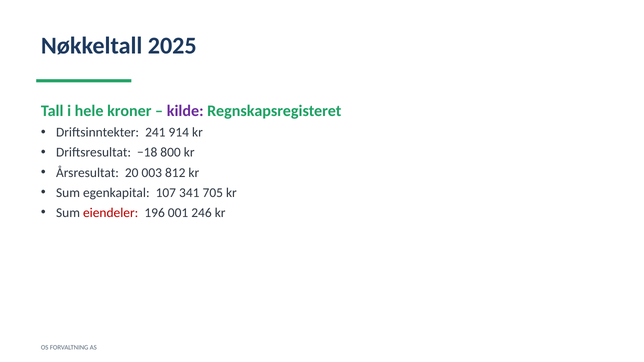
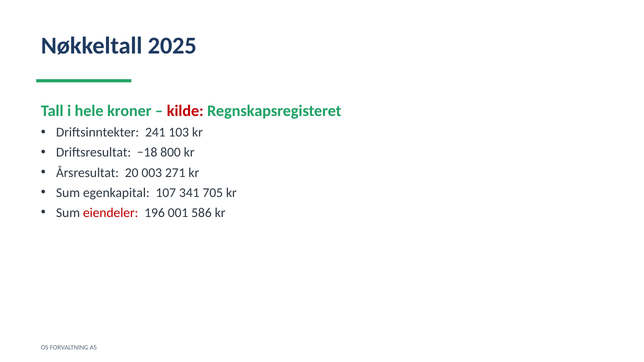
kilde colour: purple -> red (185, 111)
914: 914 -> 103 (179, 132)
812: 812 -> 271 (175, 173)
246: 246 -> 586 (201, 213)
